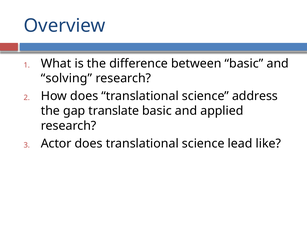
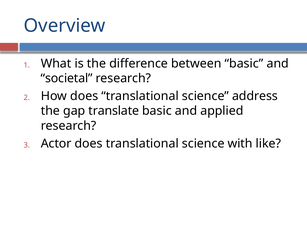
solving: solving -> societal (67, 78)
lead: lead -> with (240, 144)
